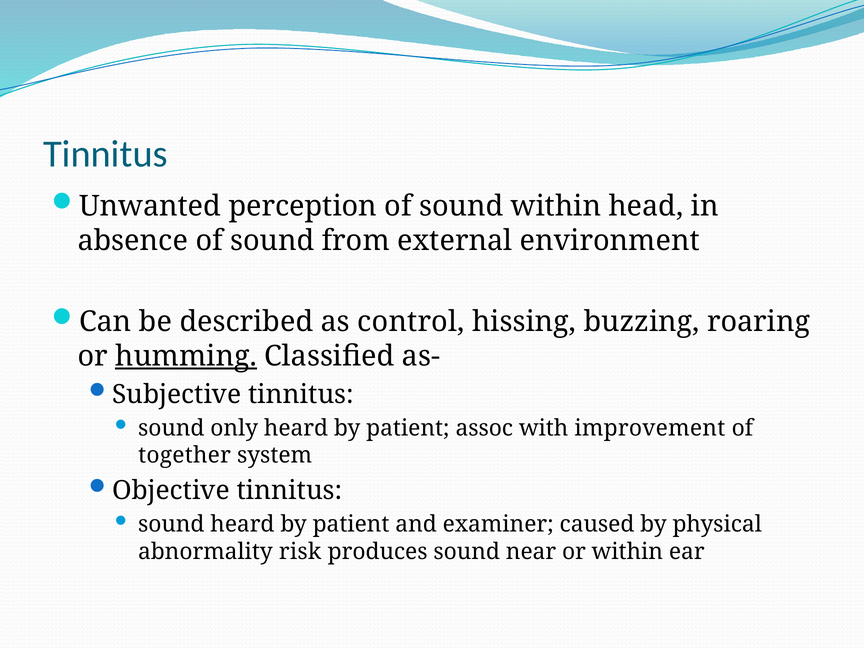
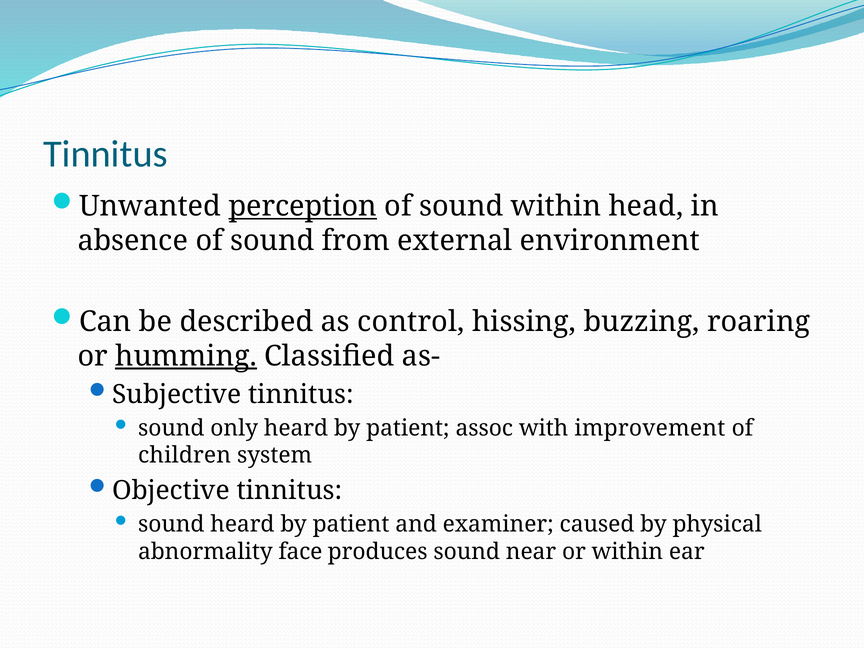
perception underline: none -> present (303, 206)
together: together -> children (185, 455)
risk: risk -> face (300, 552)
